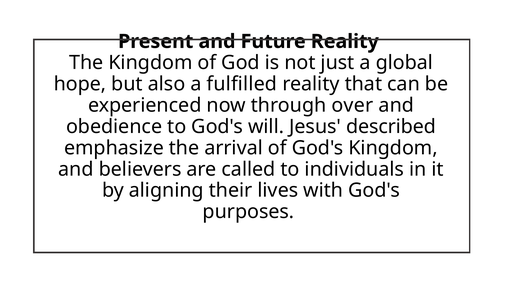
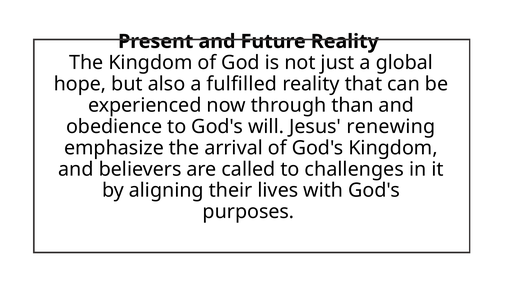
over: over -> than (353, 105)
described: described -> renewing (391, 127)
individuals: individuals -> challenges (354, 169)
